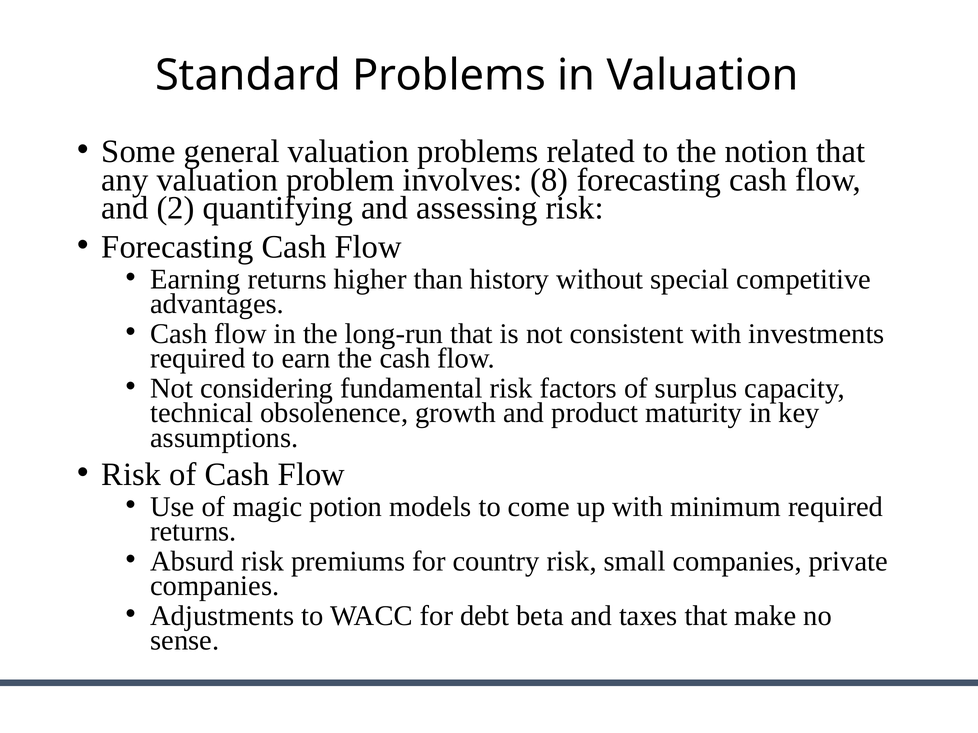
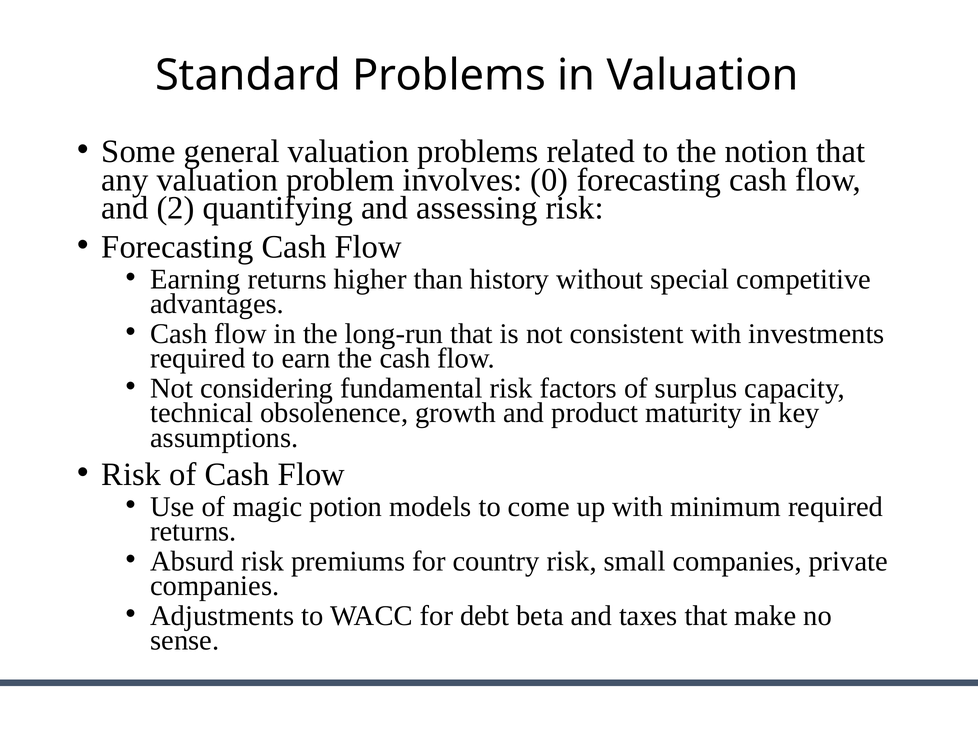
8: 8 -> 0 (549, 180)
